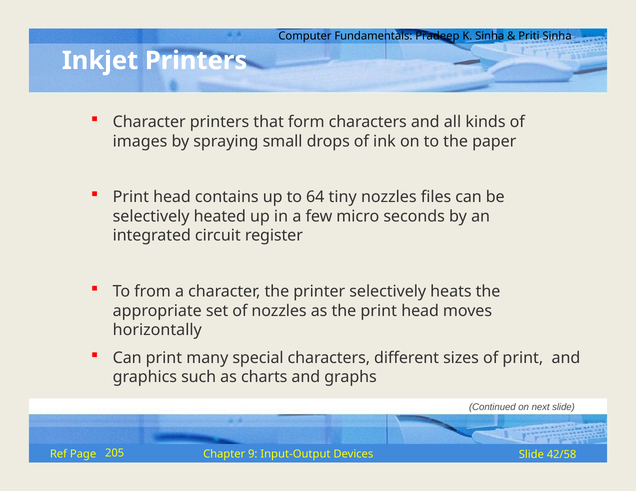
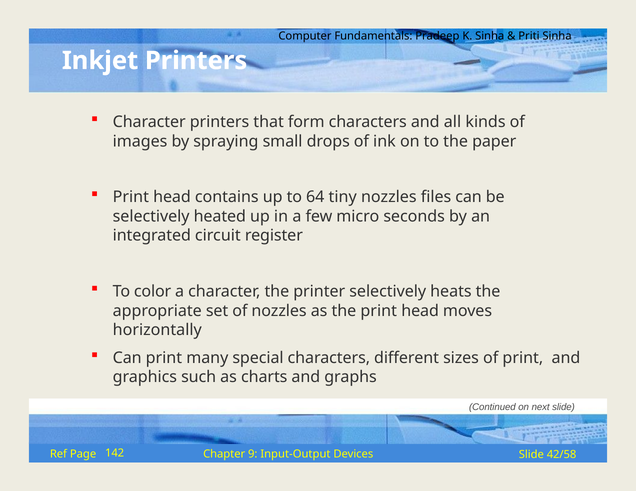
from: from -> color (153, 292)
205: 205 -> 142 (115, 454)
